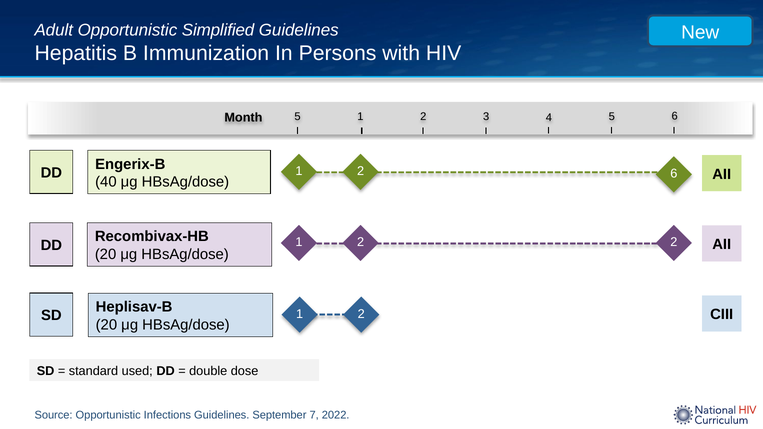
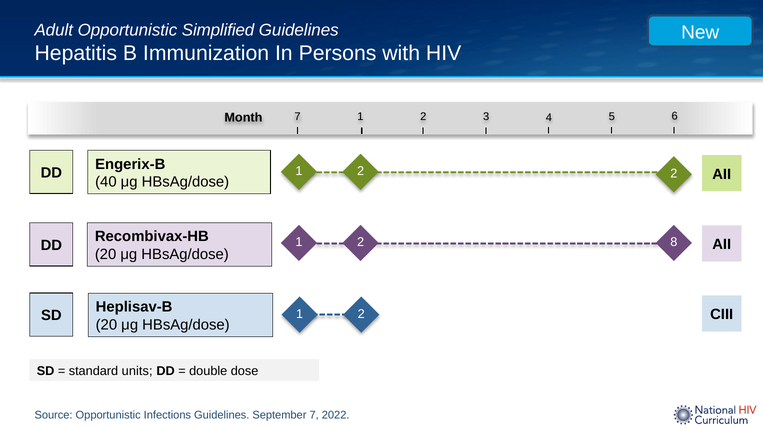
Month 5: 5 -> 7 (298, 117)
1 6: 6 -> 2 (674, 174)
1 2: 2 -> 8 (674, 242)
used: used -> units (137, 371)
